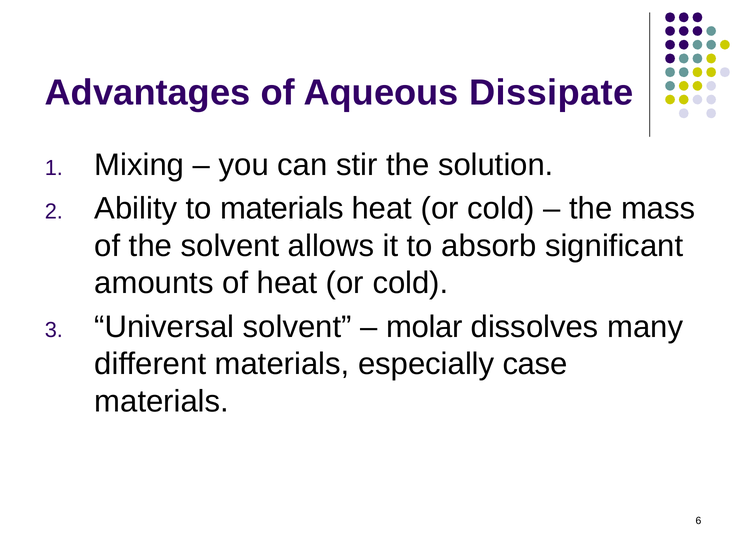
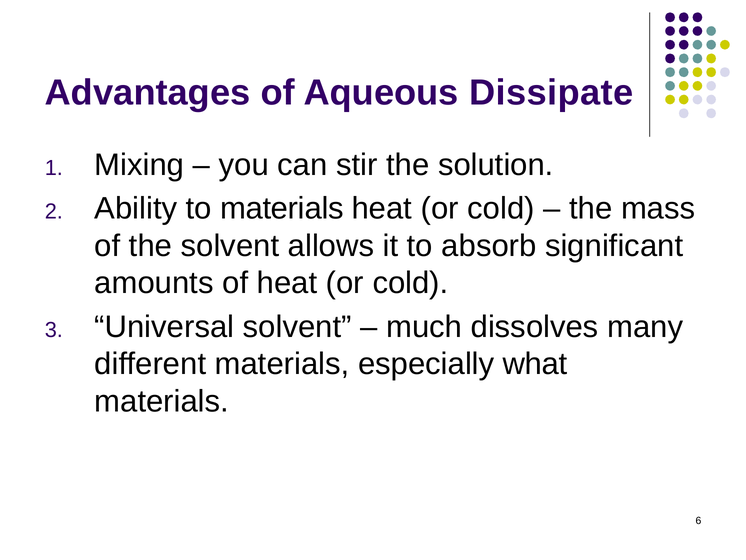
molar: molar -> much (424, 326)
case: case -> what (535, 364)
